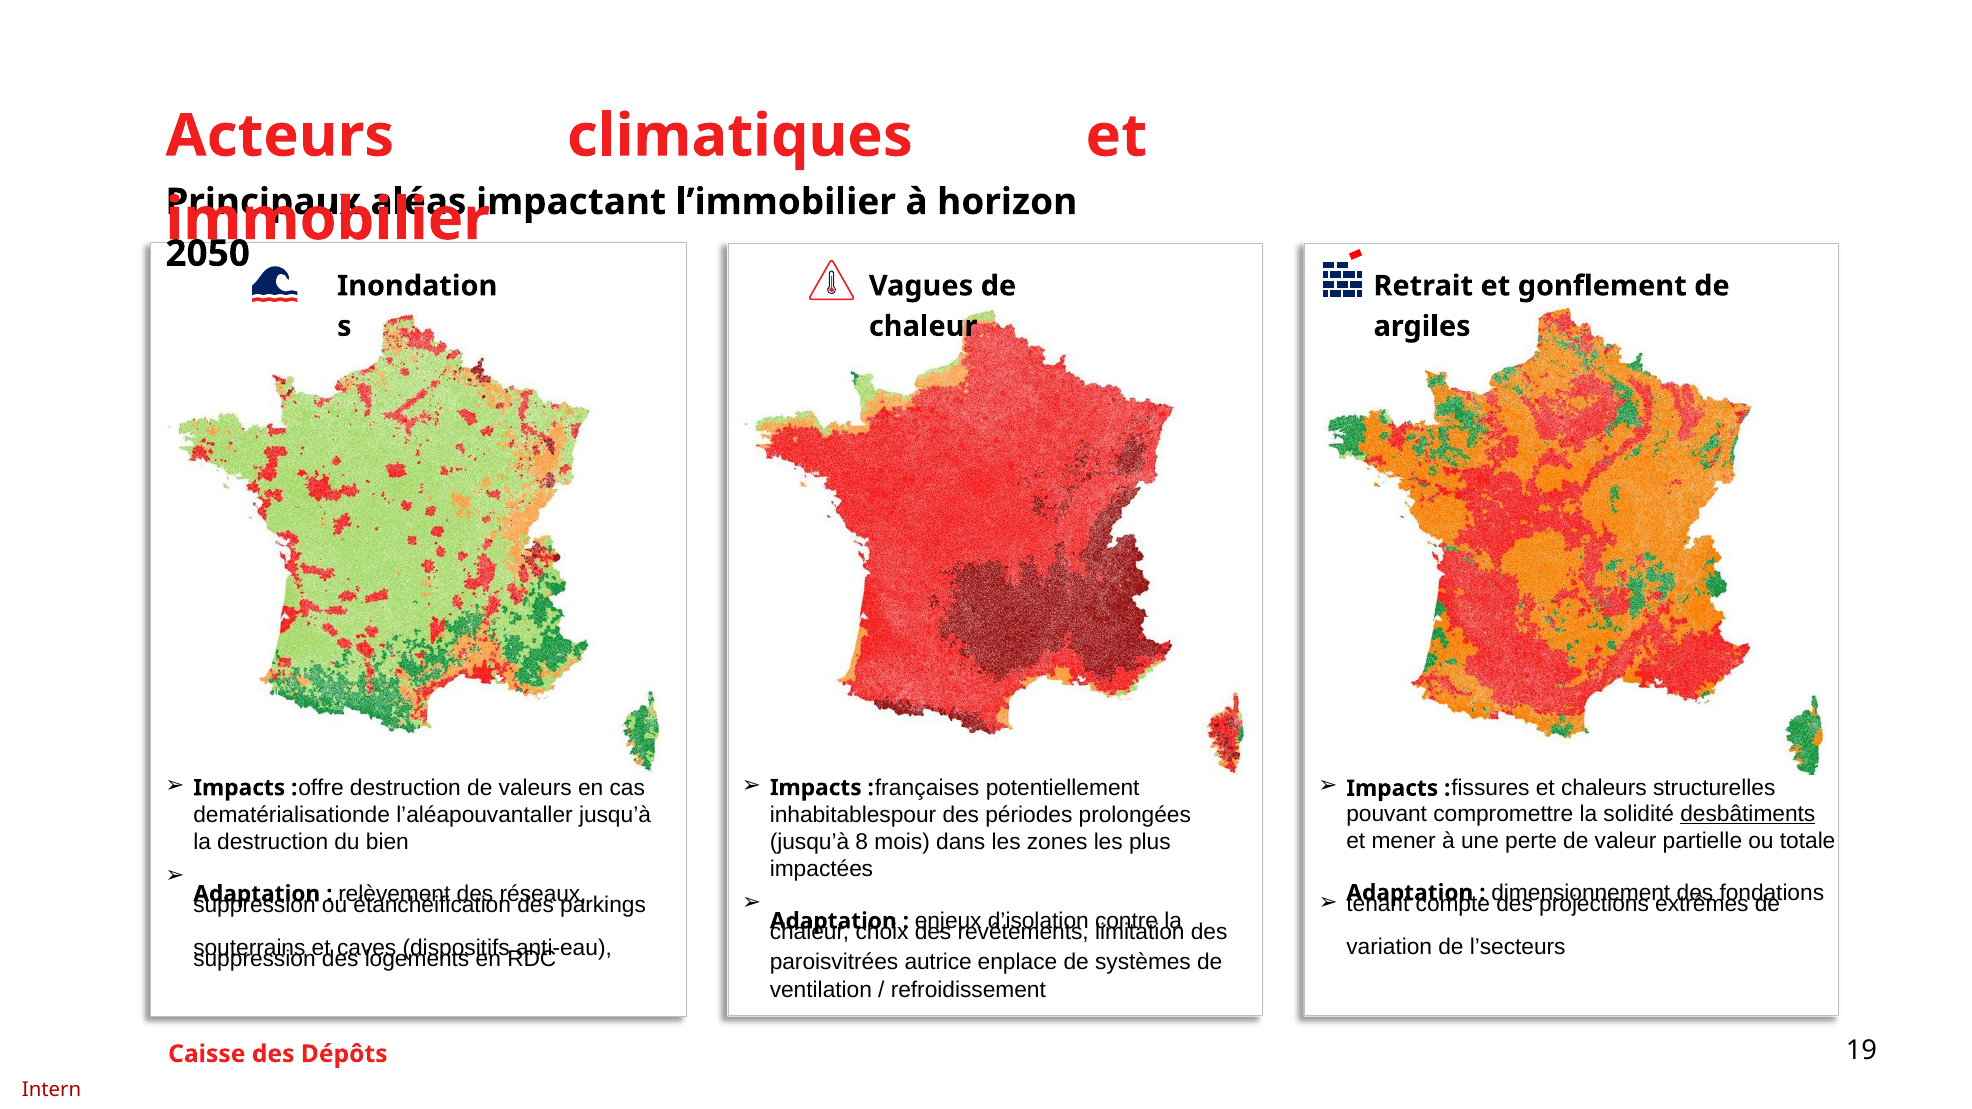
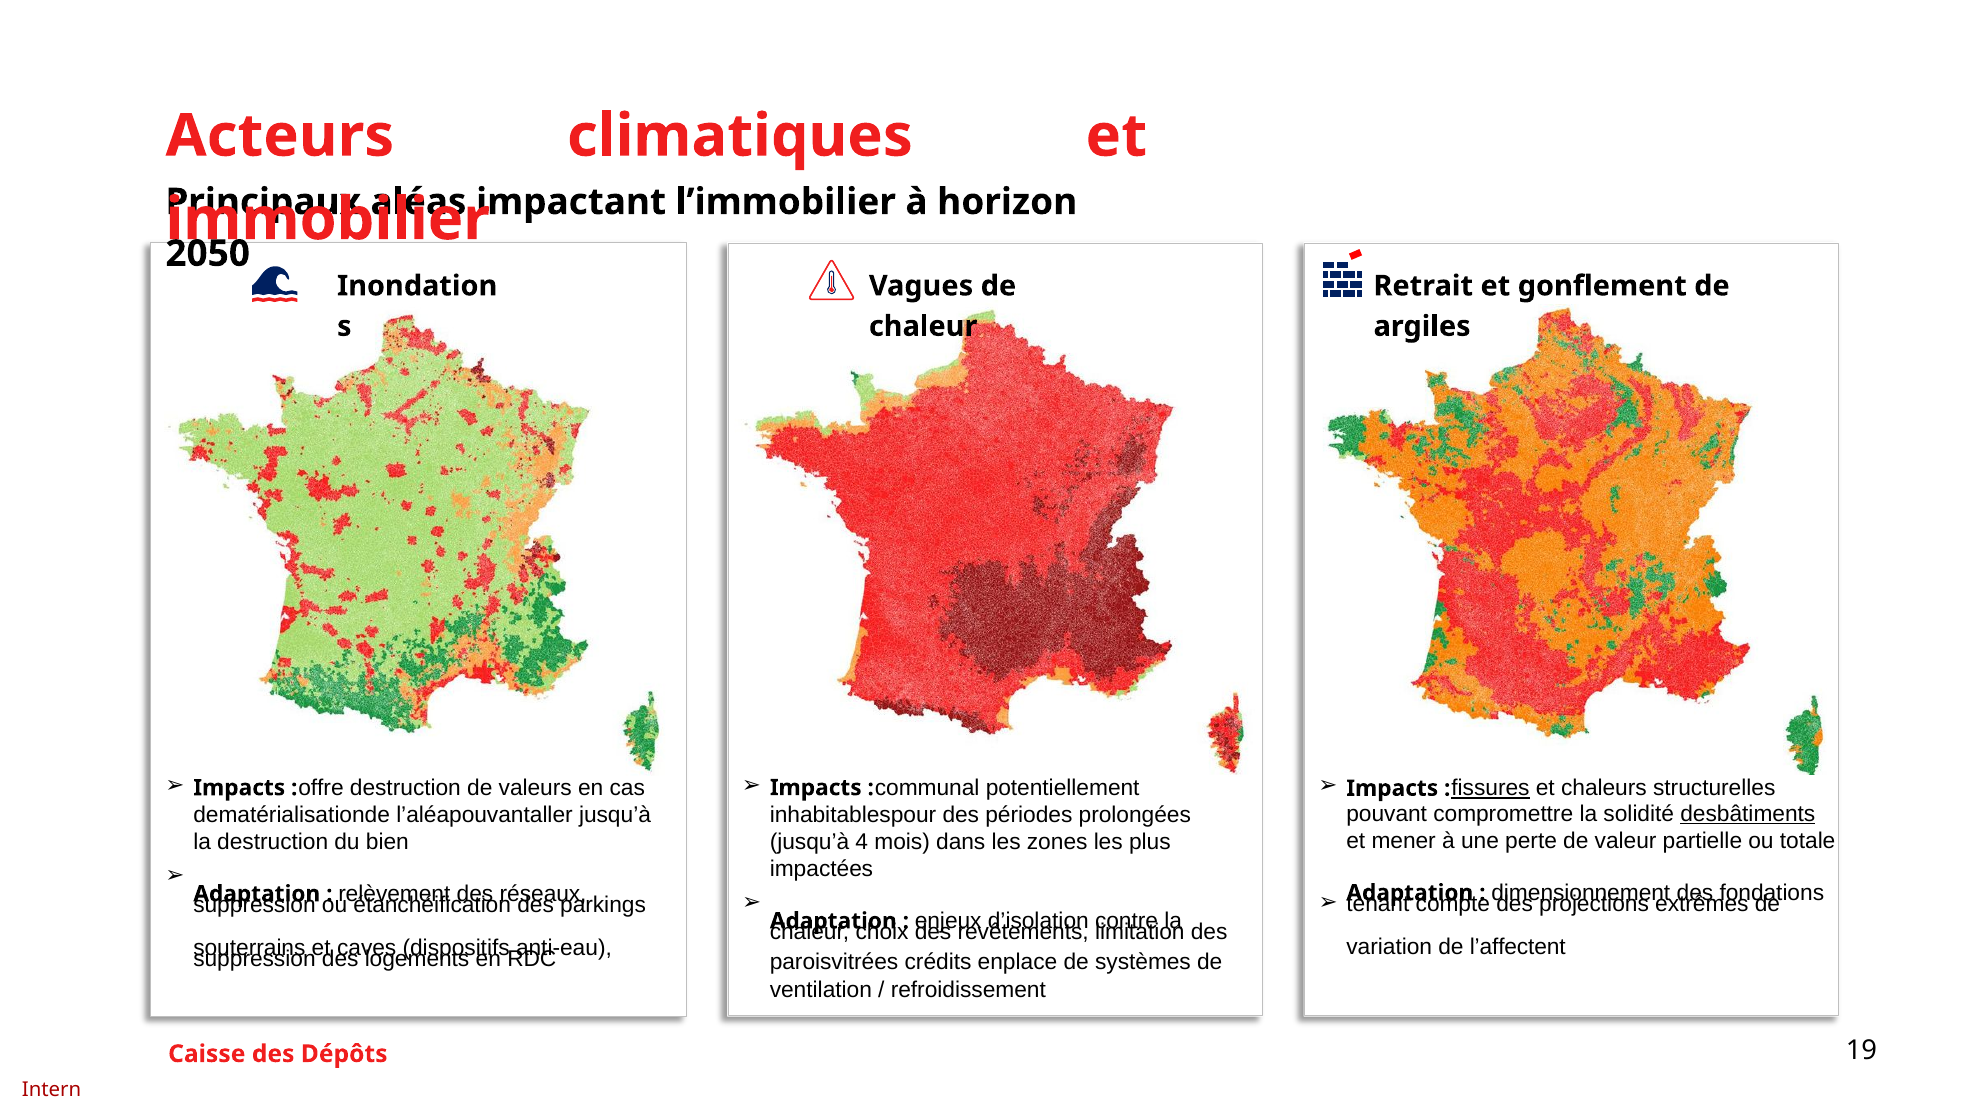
françaises: françaises -> communal (927, 788)
fissures underline: none -> present (1491, 788)
8: 8 -> 4 (862, 842)
l’secteurs: l’secteurs -> l’affectent (1518, 947)
autrice: autrice -> crédits (938, 962)
